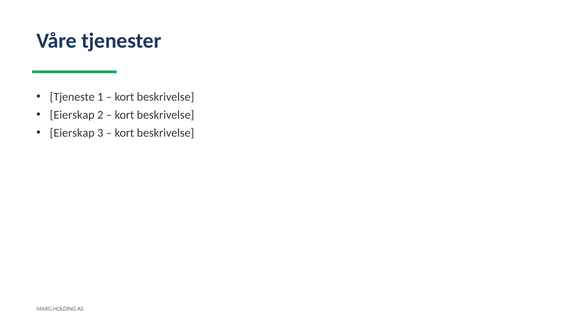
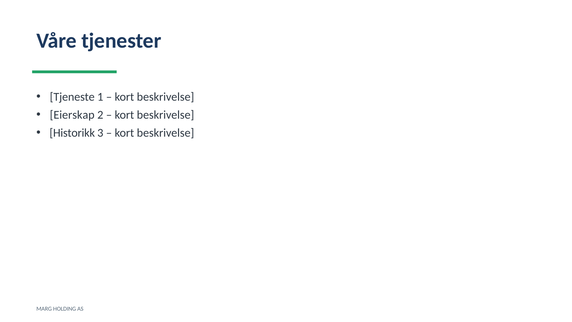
Eierskap: Eierskap -> Historikk (72, 133)
